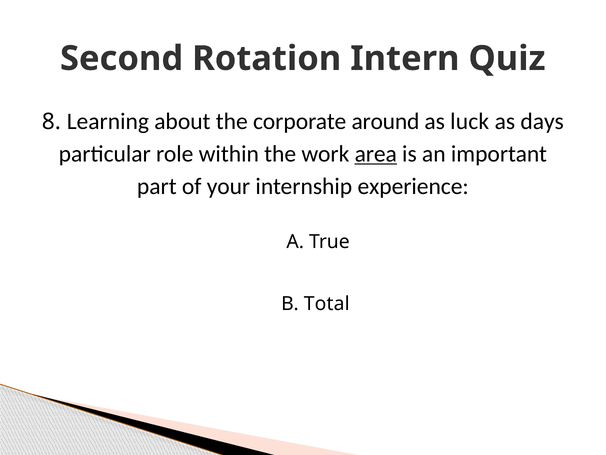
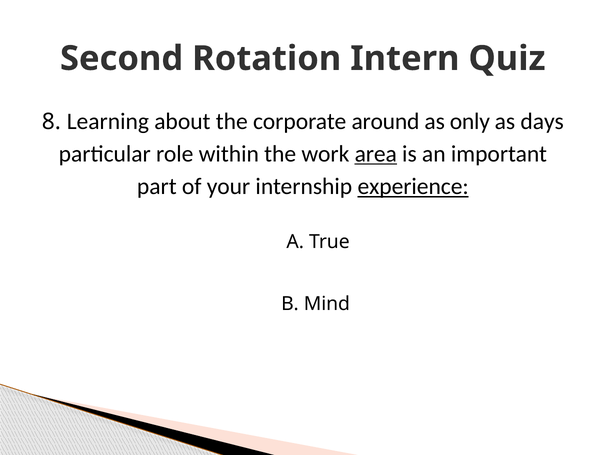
luck: luck -> only (470, 121)
experience underline: none -> present (413, 186)
Total: Total -> Mind (327, 304)
